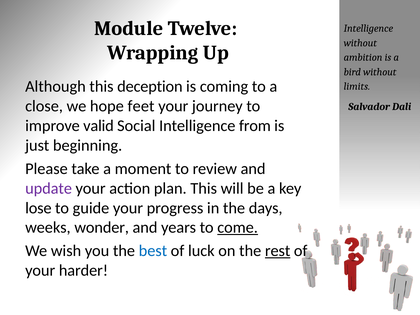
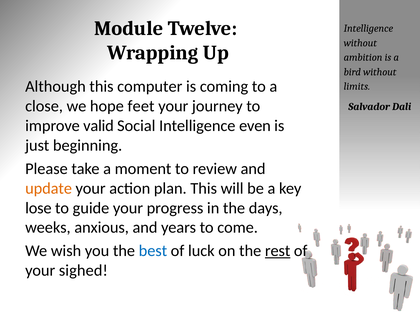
deception: deception -> computer (150, 87)
from: from -> even (255, 126)
update colour: purple -> orange (49, 188)
wonder: wonder -> anxious (102, 228)
come underline: present -> none (238, 228)
harder: harder -> sighed (83, 271)
